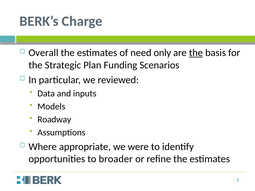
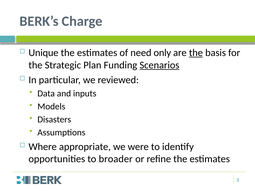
Overall: Overall -> Unique (43, 53)
Scenarios underline: none -> present (159, 65)
Roadway: Roadway -> Disasters (54, 120)
